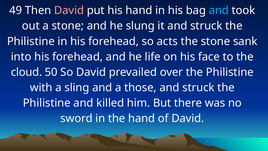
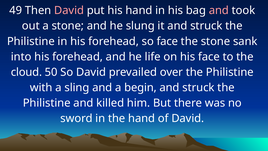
and colour: light blue -> pink (219, 10)
so acts: acts -> face (167, 41)
those: those -> begin (140, 87)
